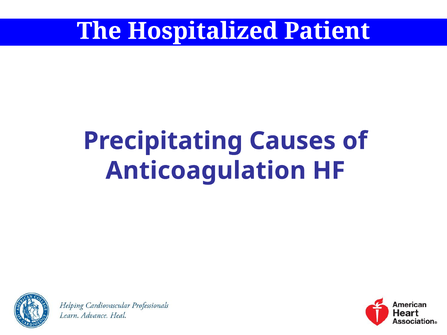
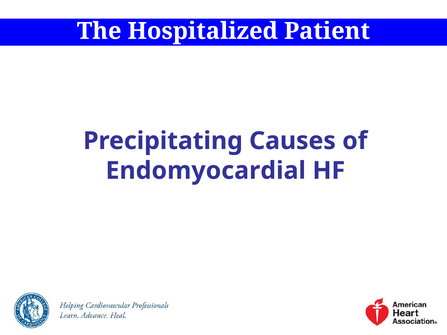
Anticoagulation: Anticoagulation -> Endomyocardial (206, 171)
